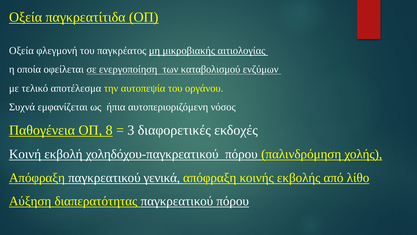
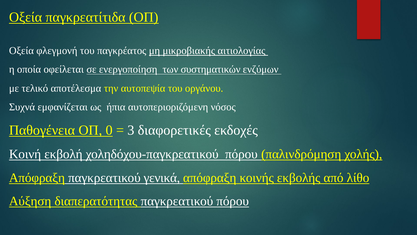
καταβολισμού: καταβολισμού -> συστηματικών (211, 69)
8: 8 -> 0 (109, 130)
